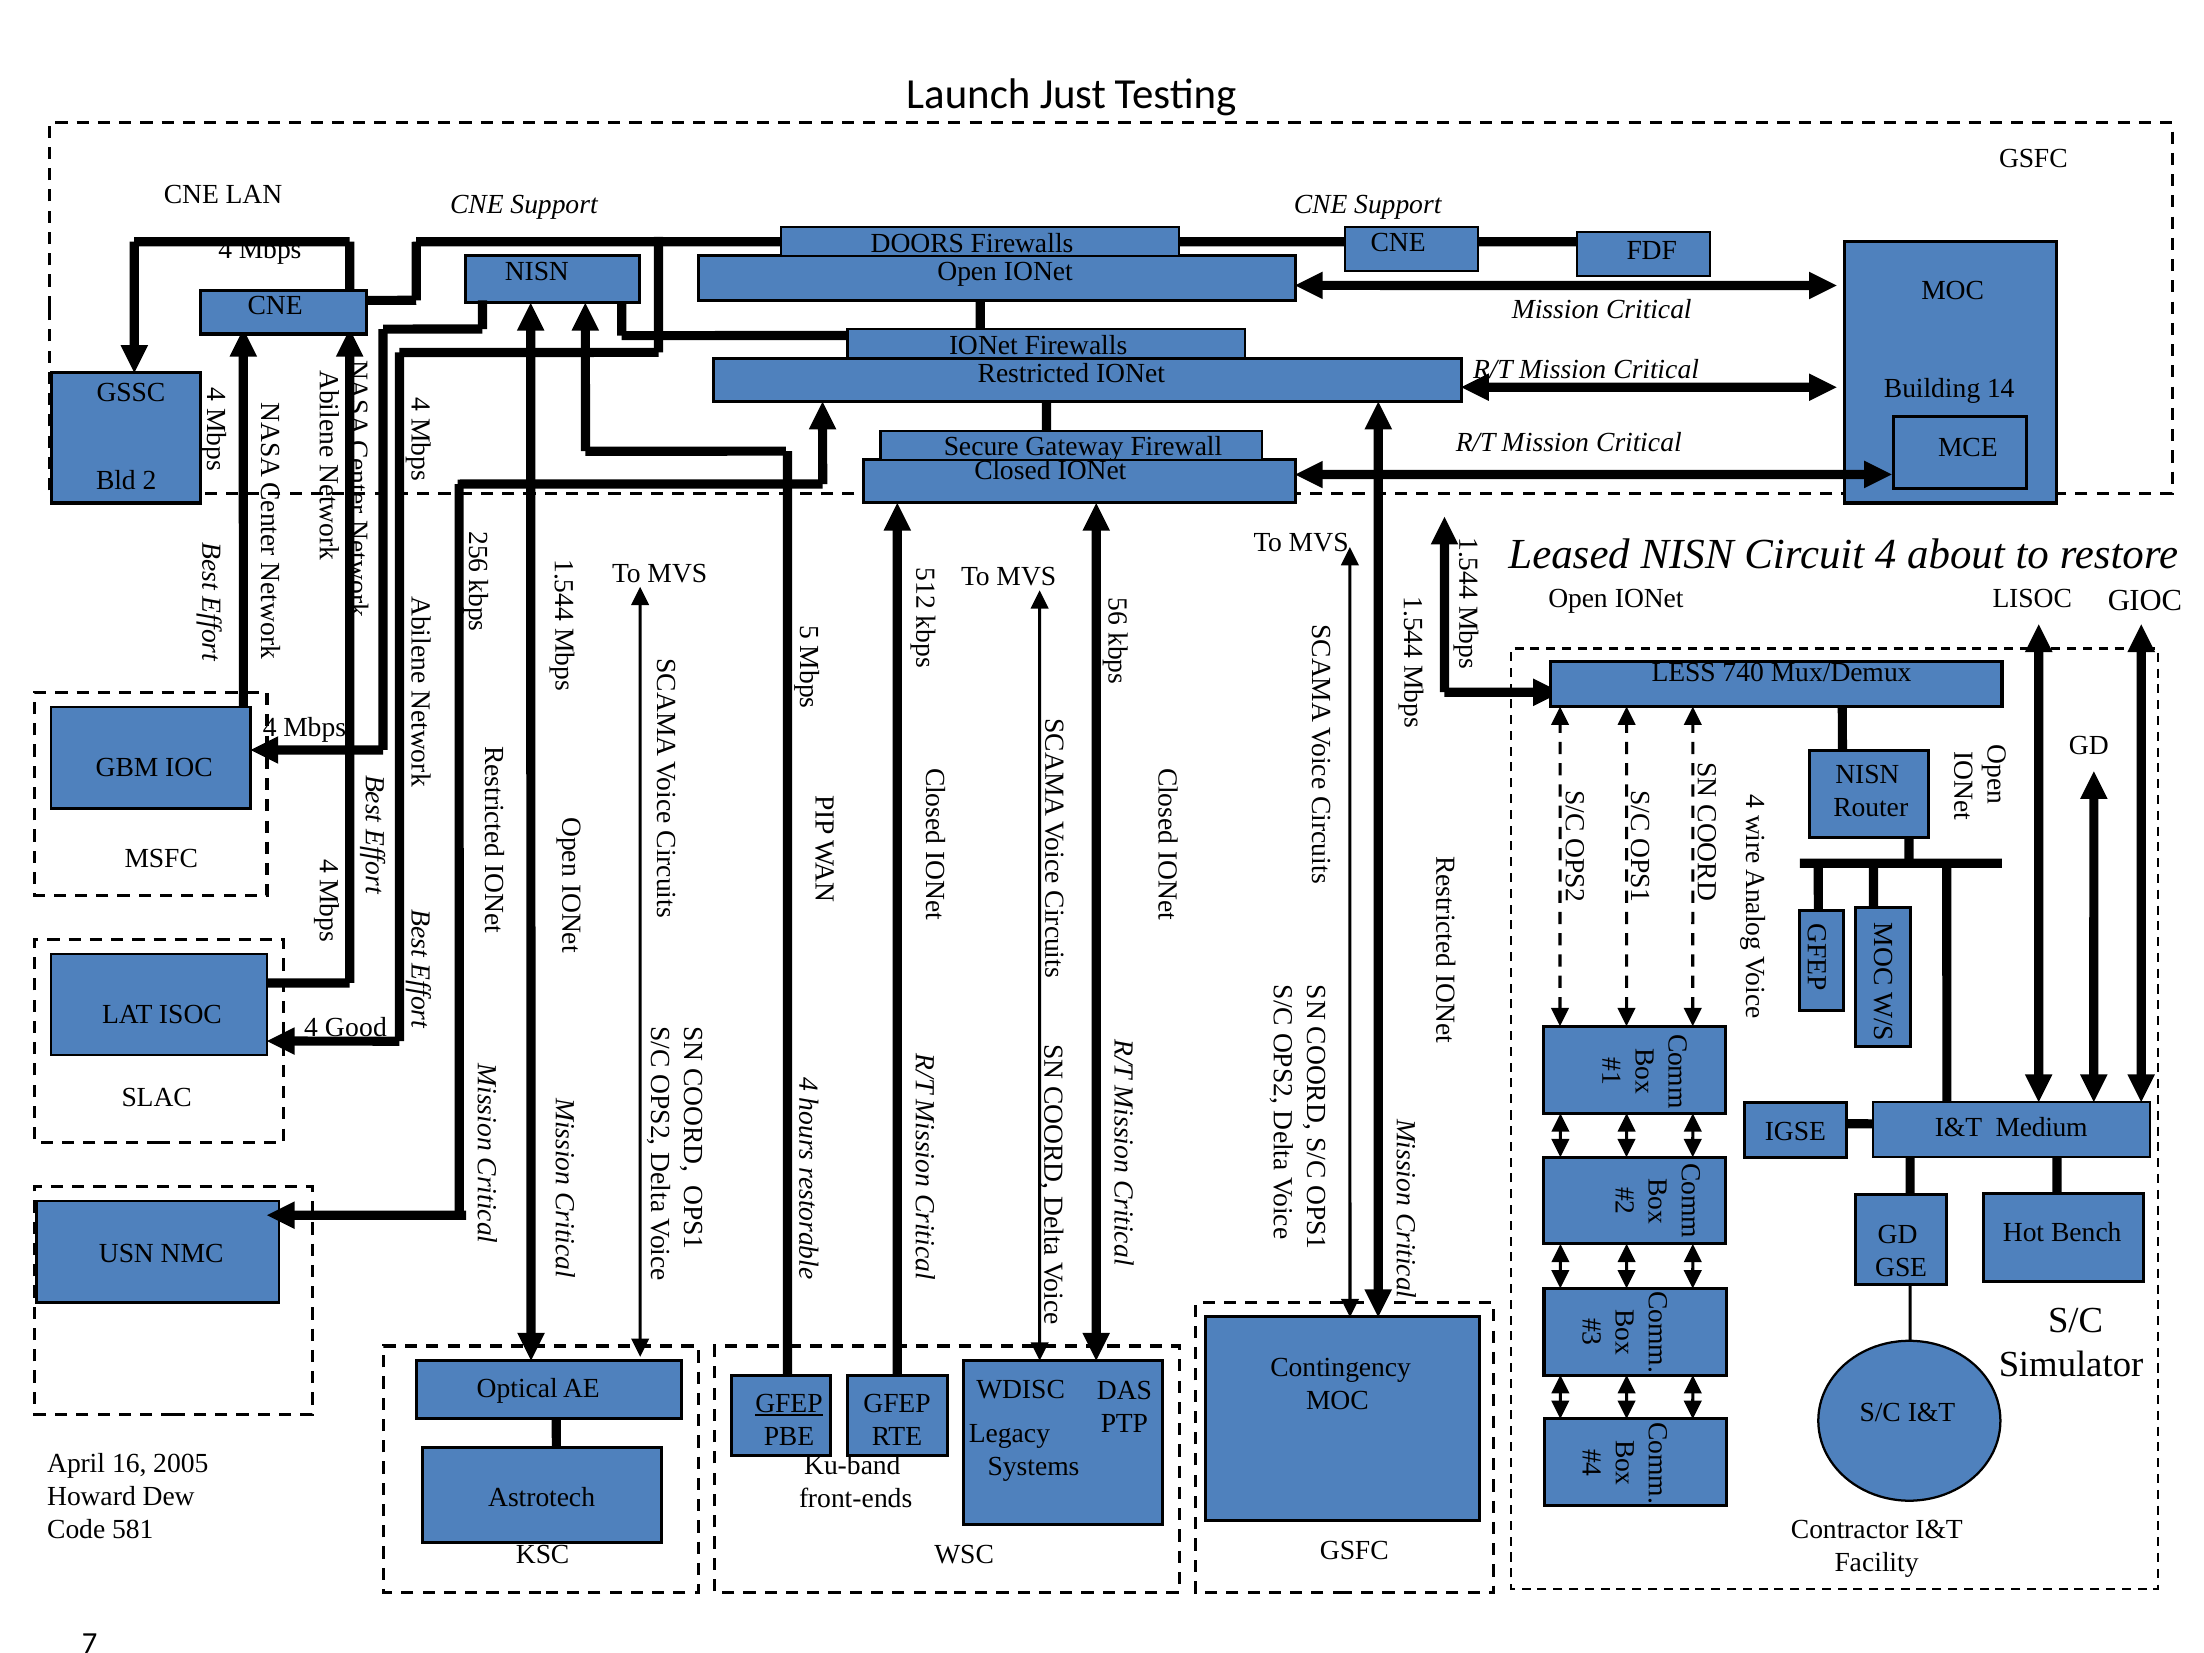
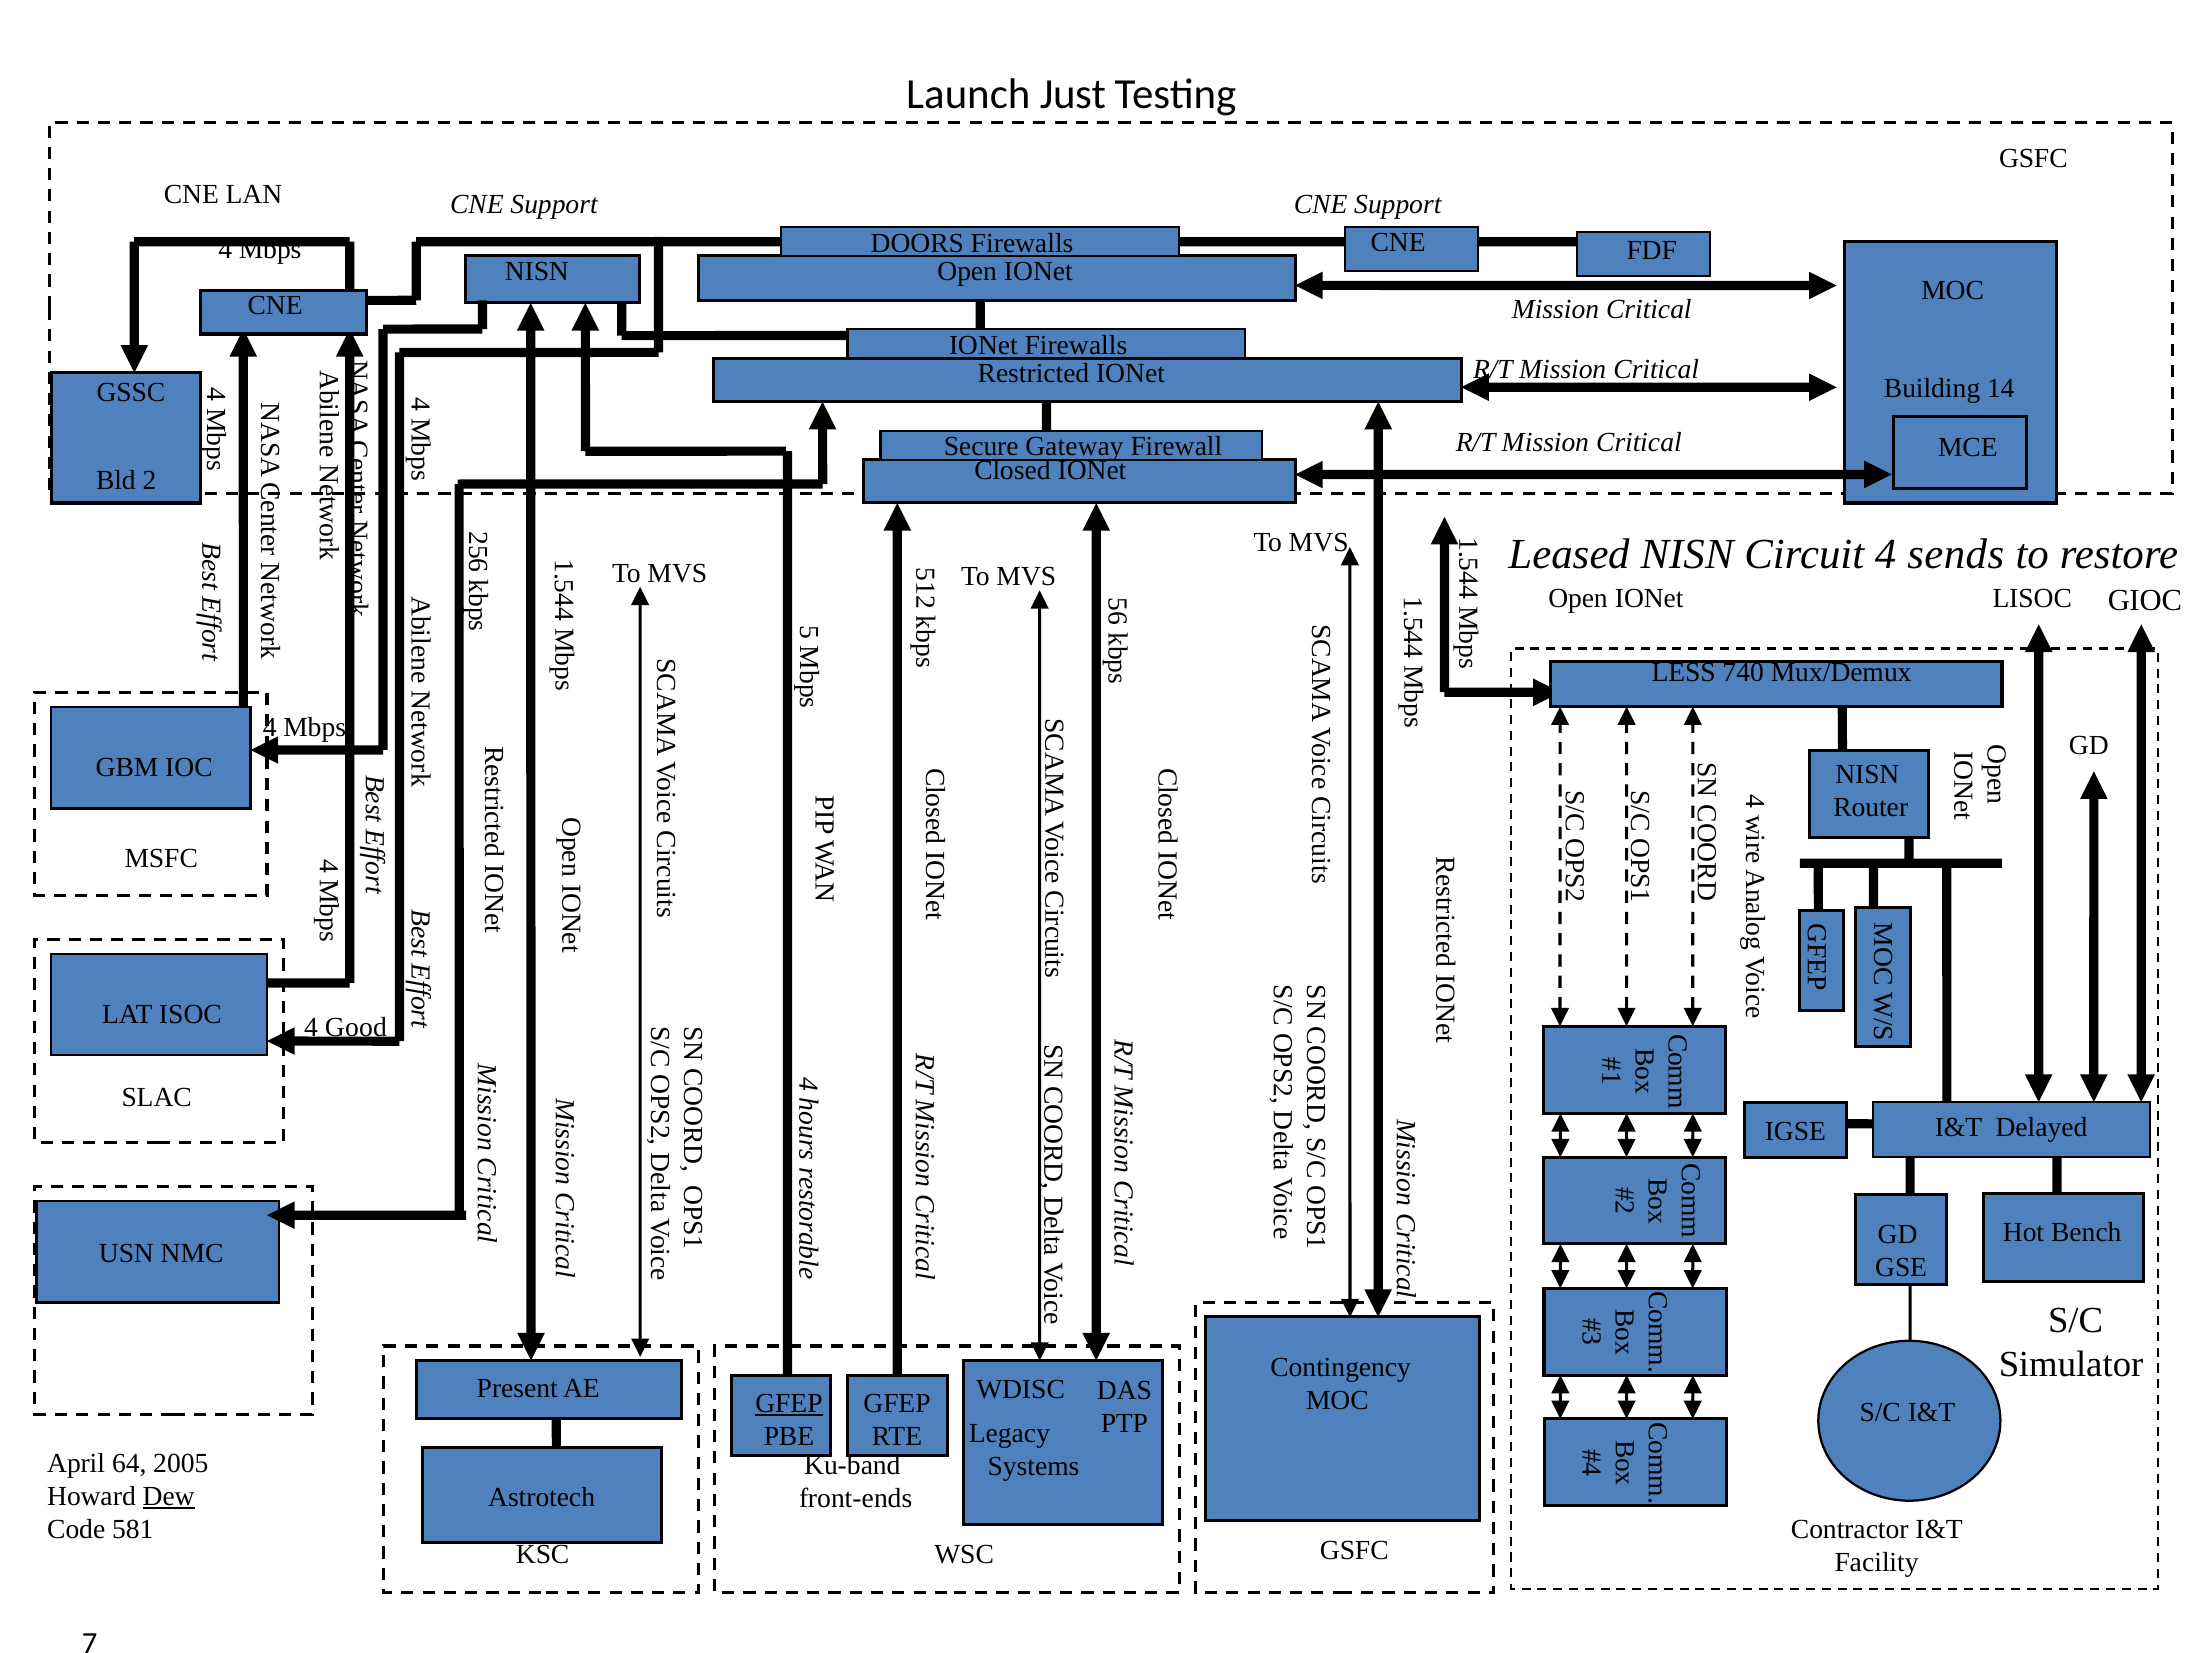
about: about -> sends (1956, 554)
Medium: Medium -> Delayed (2041, 1128)
Optical: Optical -> Present (517, 1388)
16: 16 -> 64 (129, 1463)
Dew underline: none -> present (169, 1496)
